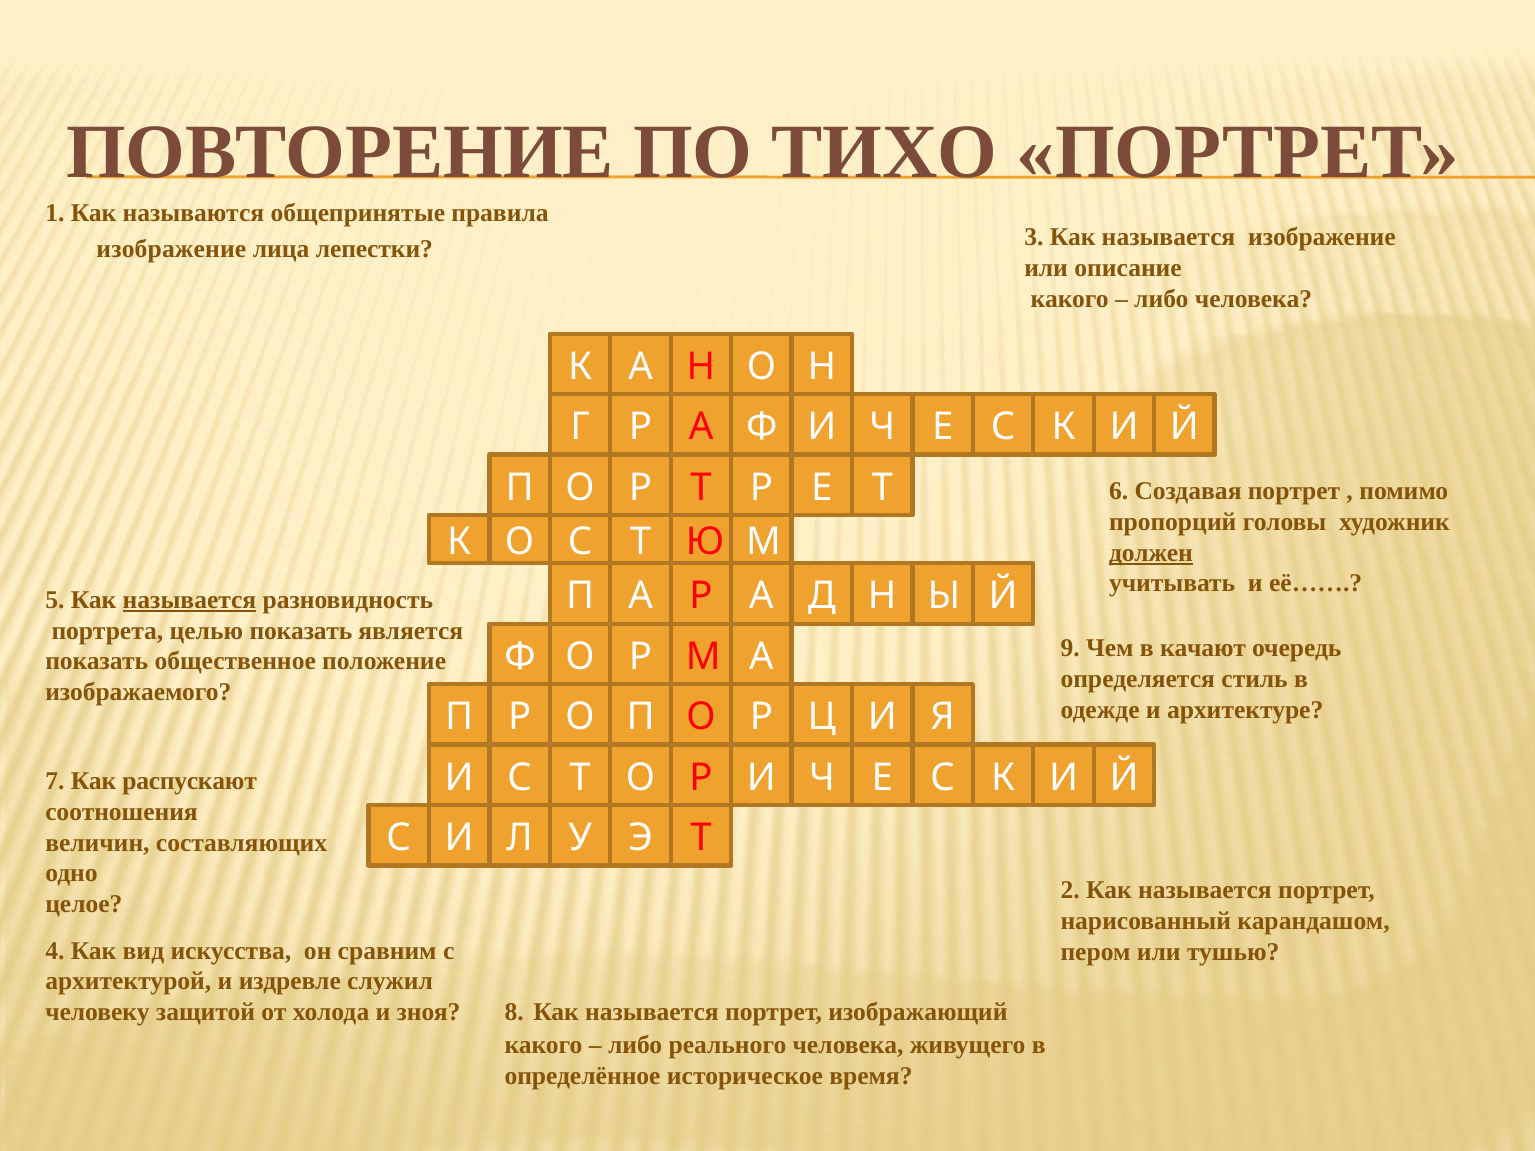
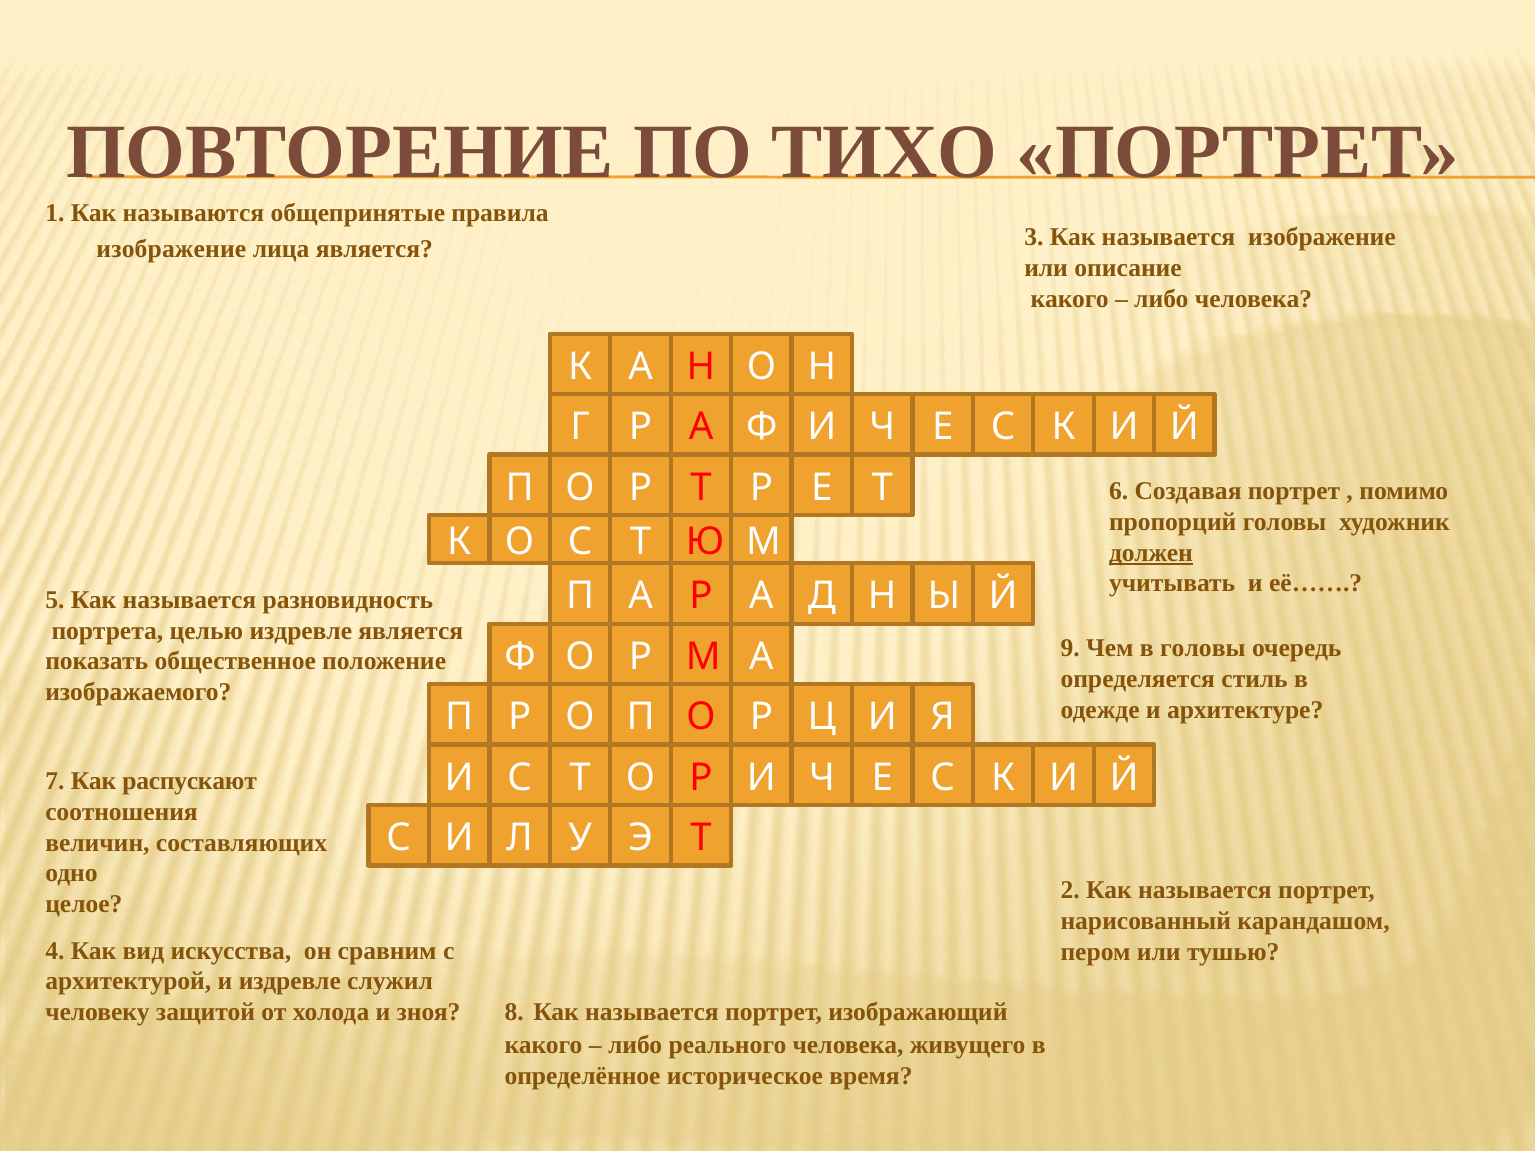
лица лепестки: лепестки -> является (374, 249)
называется underline: present -> none (189, 600)
целью показать: показать -> издревле (301, 631)
в качают: качают -> головы (1203, 649)
